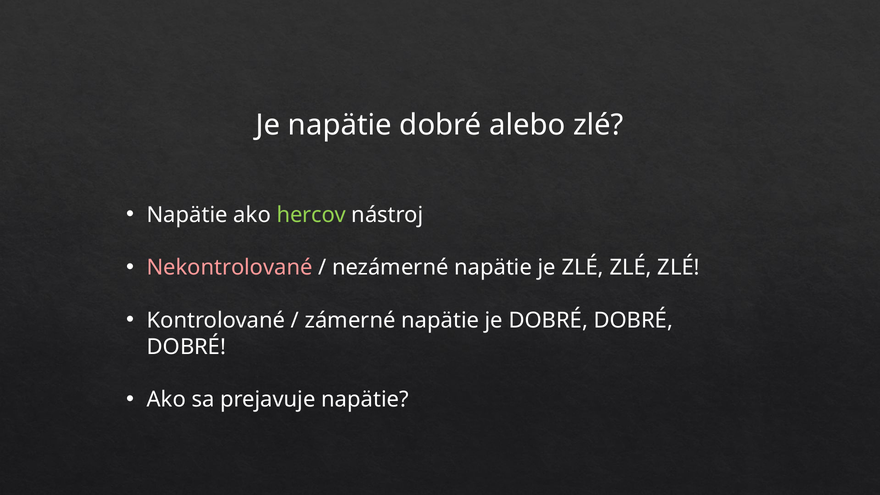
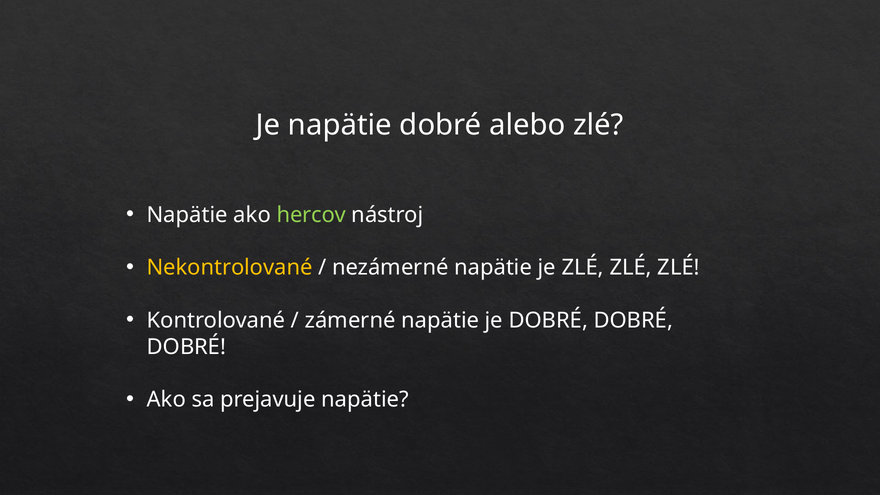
Nekontrolované colour: pink -> yellow (230, 268)
